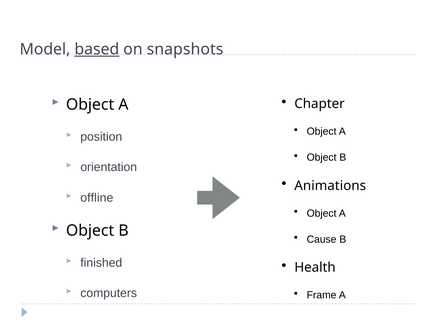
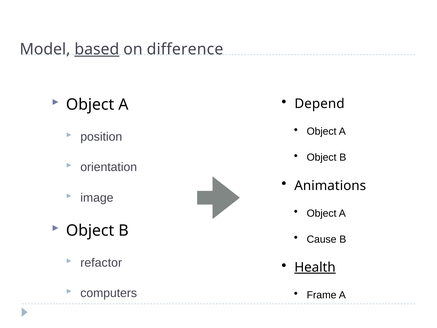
snapshots: snapshots -> difference (185, 49)
Chapter: Chapter -> Depend (319, 104)
offline: offline -> image (97, 198)
finished: finished -> refactor (101, 263)
Health underline: none -> present (315, 267)
